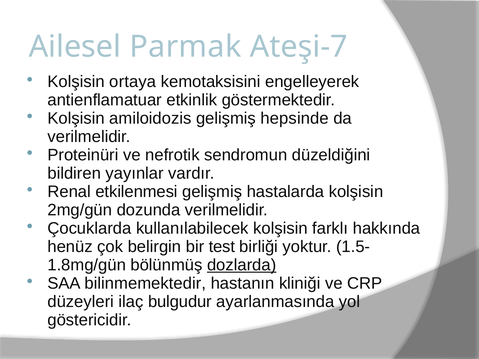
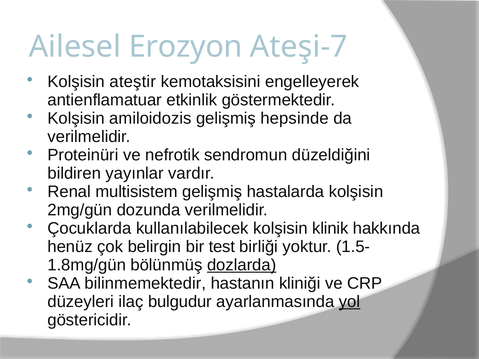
Parmak: Parmak -> Erozyon (186, 47)
ortaya: ortaya -> ateştir (133, 82)
etkilenmesi: etkilenmesi -> multisistem (137, 192)
farklı: farklı -> klinik (330, 229)
yol underline: none -> present (350, 302)
